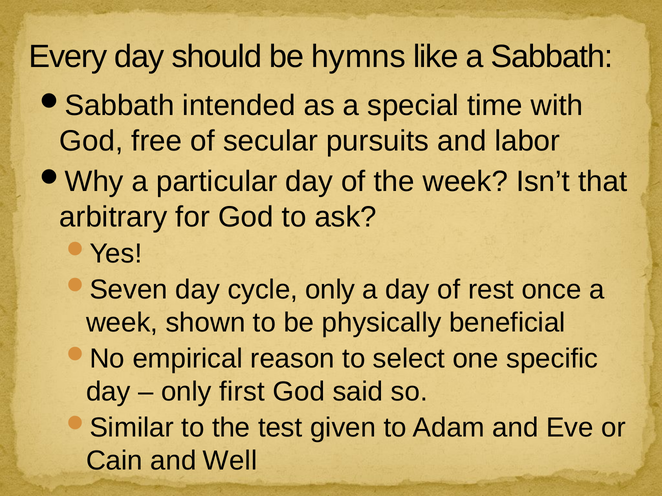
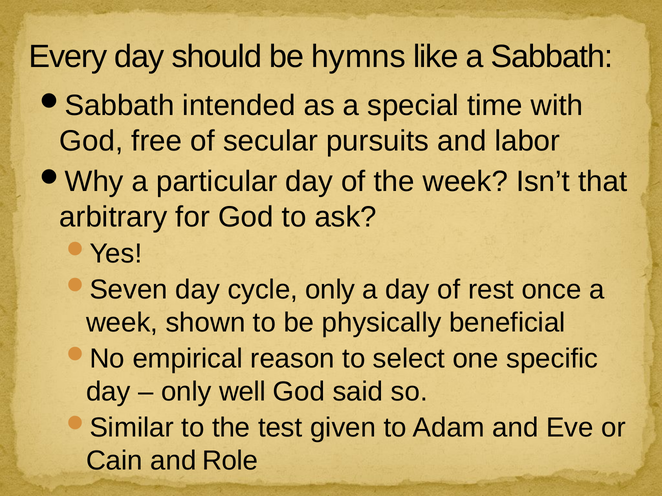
first: first -> well (242, 392)
Well: Well -> Role (230, 461)
